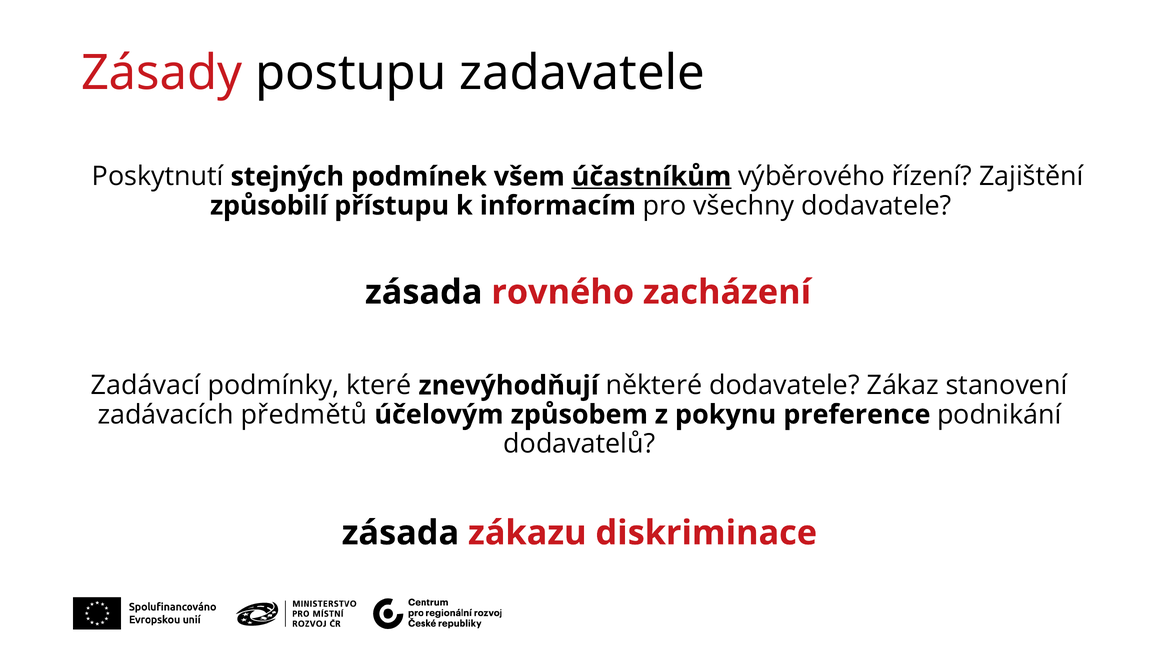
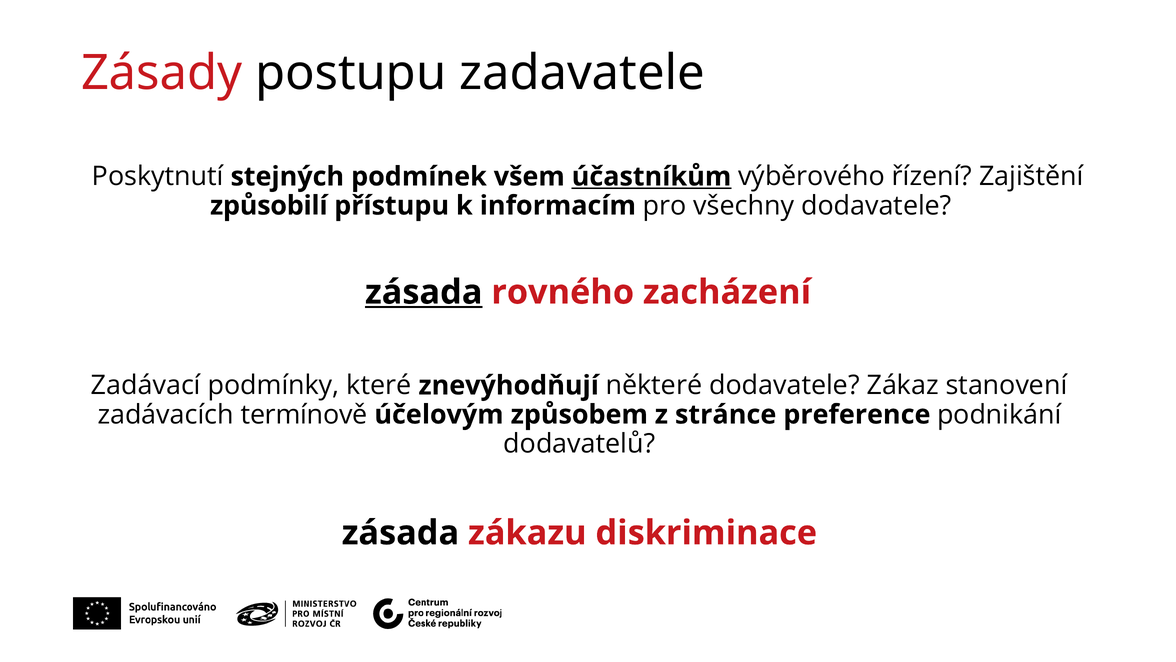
zásada underline: none -> present (424, 292)
předmětů: předmětů -> termínově (304, 414)
pokynu: pokynu -> stránce (726, 414)
